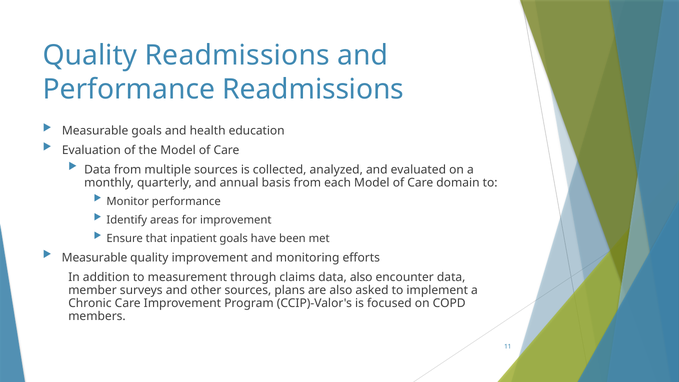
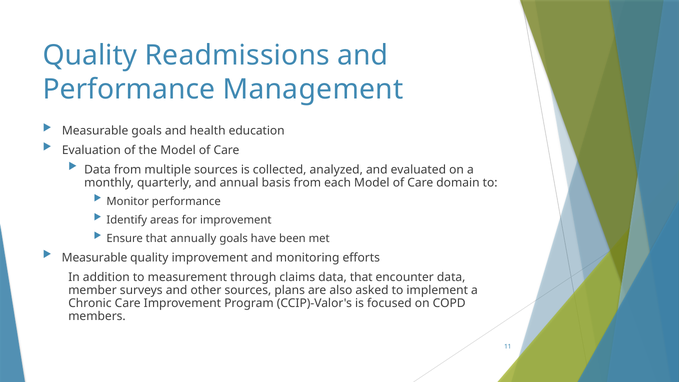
Performance Readmissions: Readmissions -> Management (313, 89)
inpatient: inpatient -> annually (193, 239)
data also: also -> that (361, 277)
